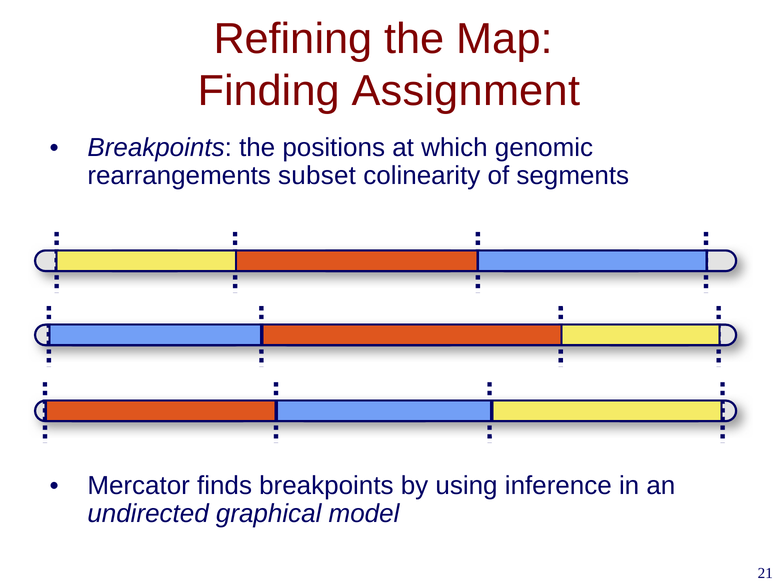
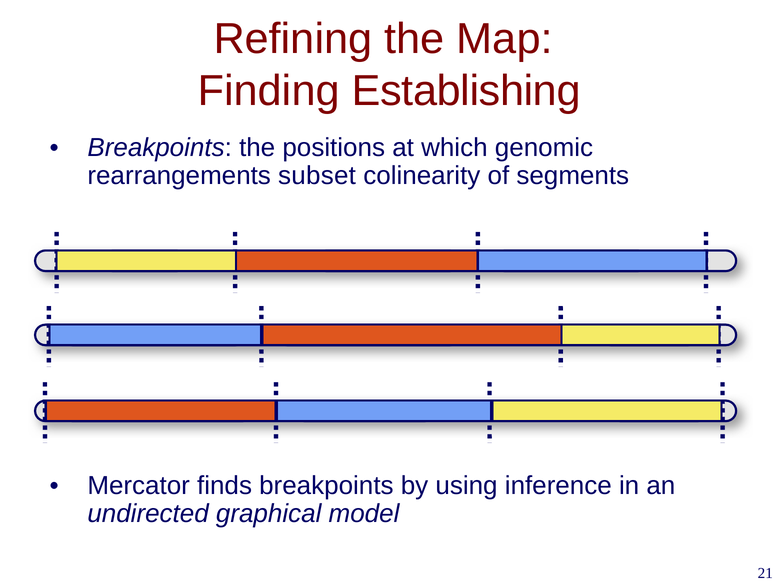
Assignment: Assignment -> Establishing (466, 91)
